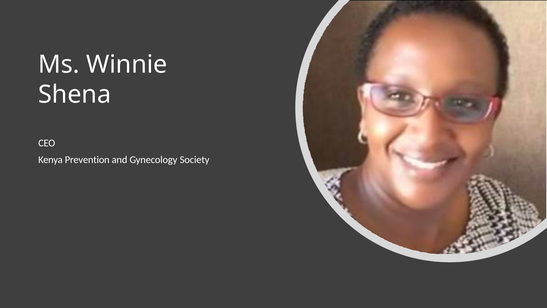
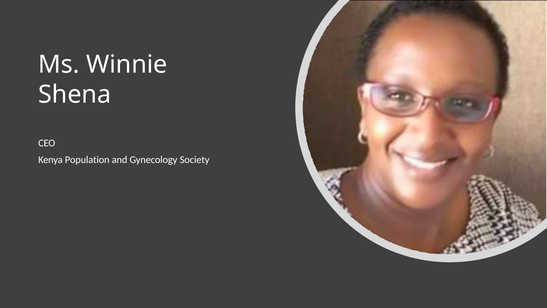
Prevention: Prevention -> Population (87, 160)
